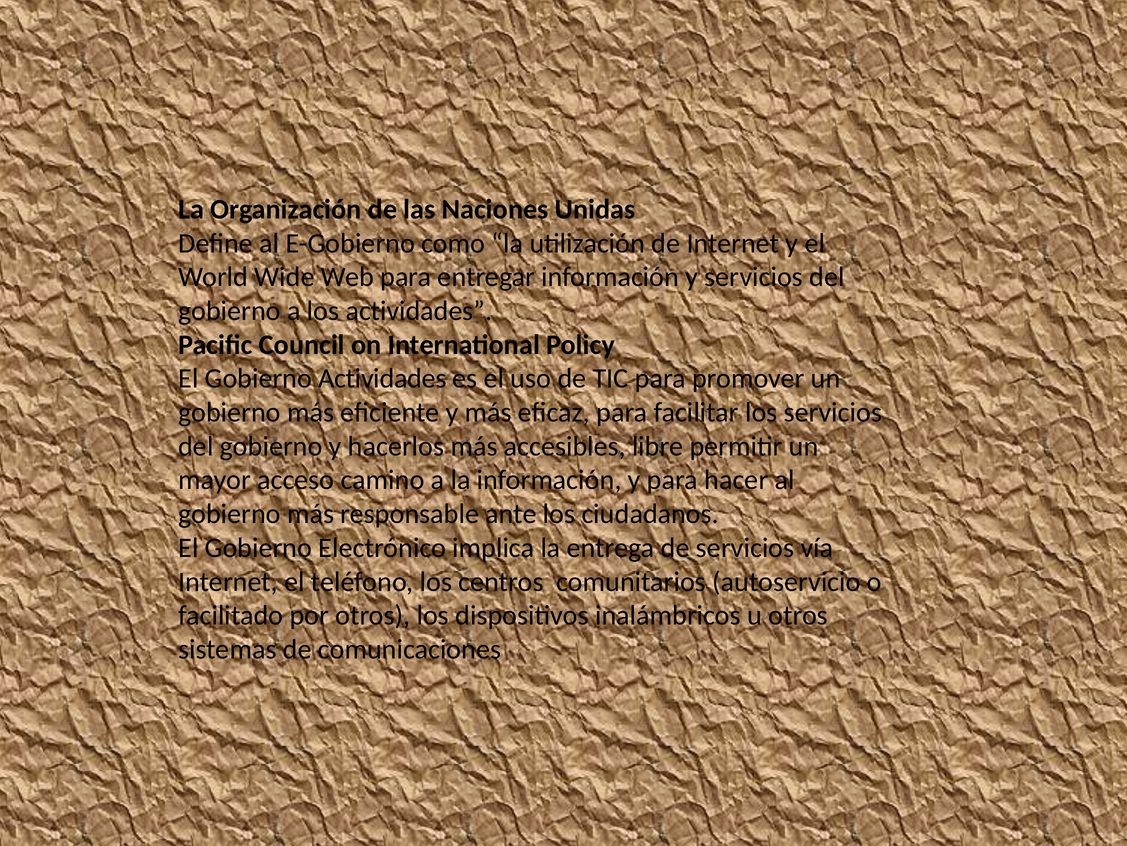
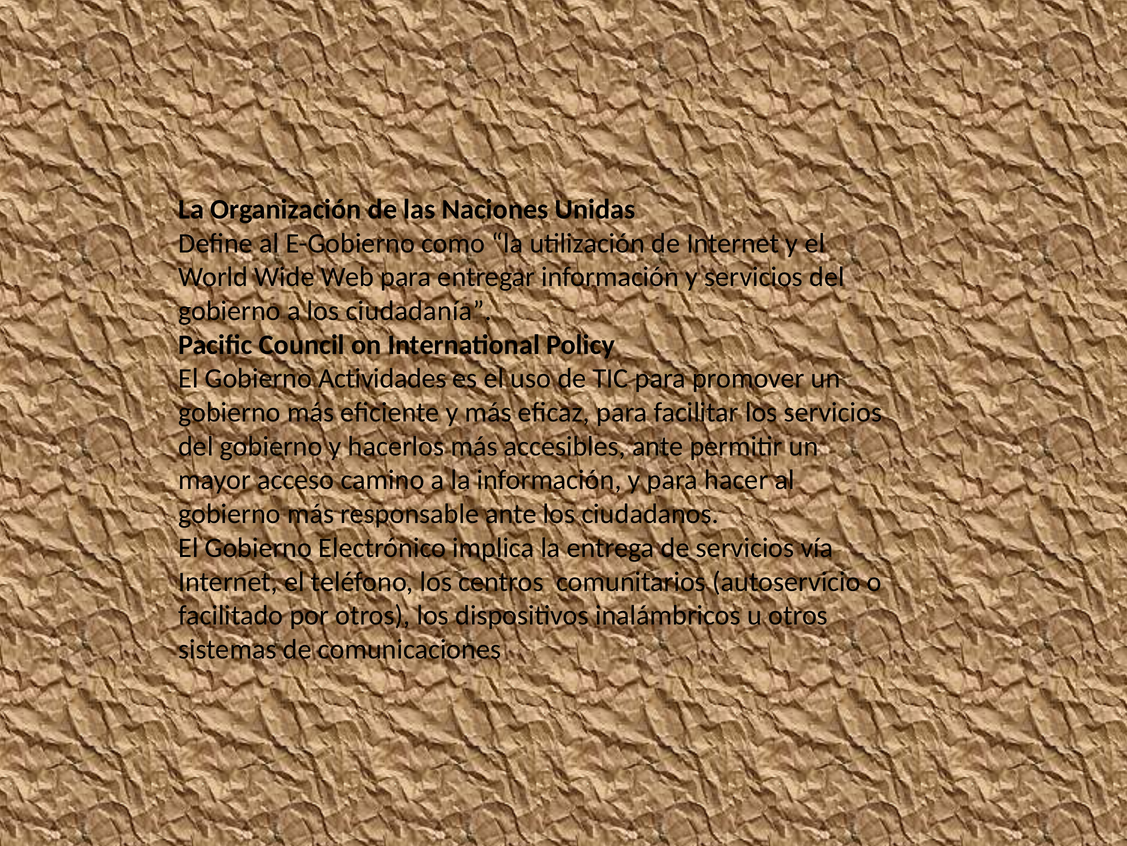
los actividades: actividades -> ciudadanía (419, 311)
accesibles libre: libre -> ante (658, 446)
